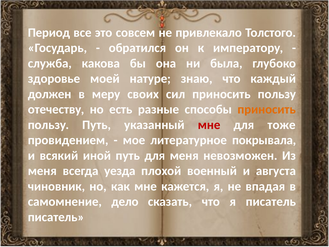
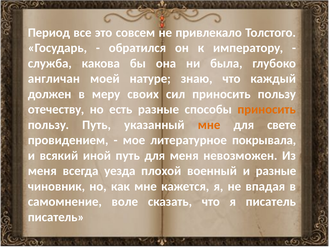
здоровье: здоровье -> англичан (54, 79)
мне colour: red -> orange (209, 125)
тоже: тоже -> свете (282, 125)
и августа: августа -> разные (276, 171)
дело: дело -> воле (125, 201)
